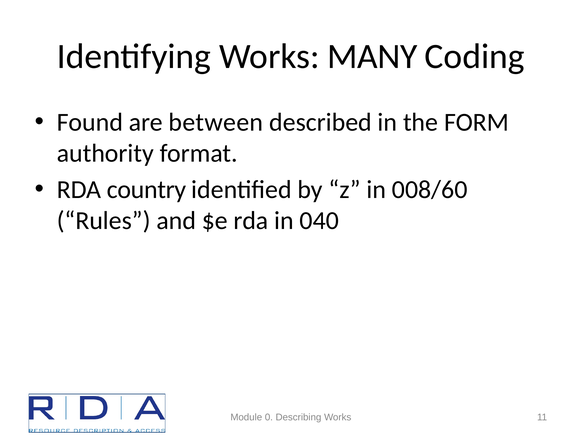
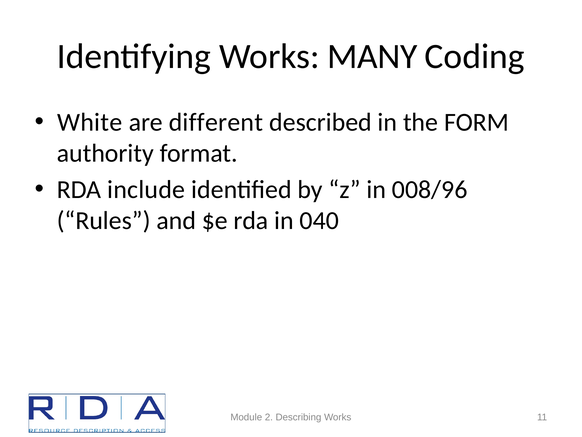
Found: Found -> White (90, 122)
between: between -> different (216, 122)
country: country -> include (146, 189)
008/60: 008/60 -> 008/96 (430, 189)
0: 0 -> 2 (269, 417)
